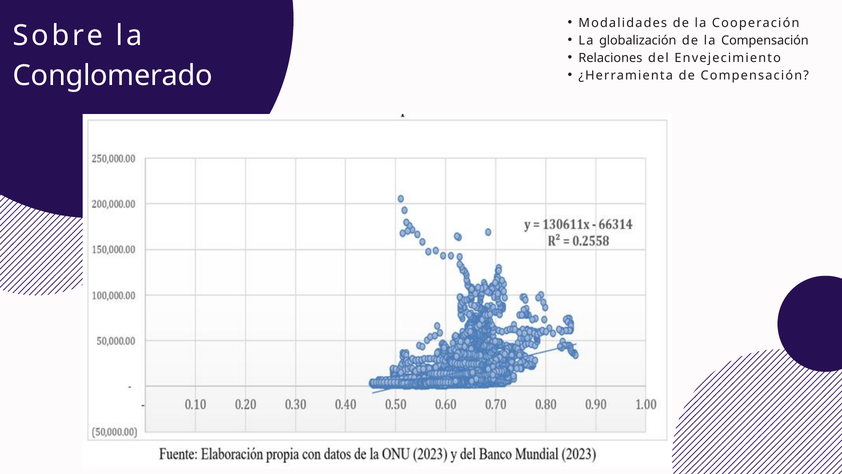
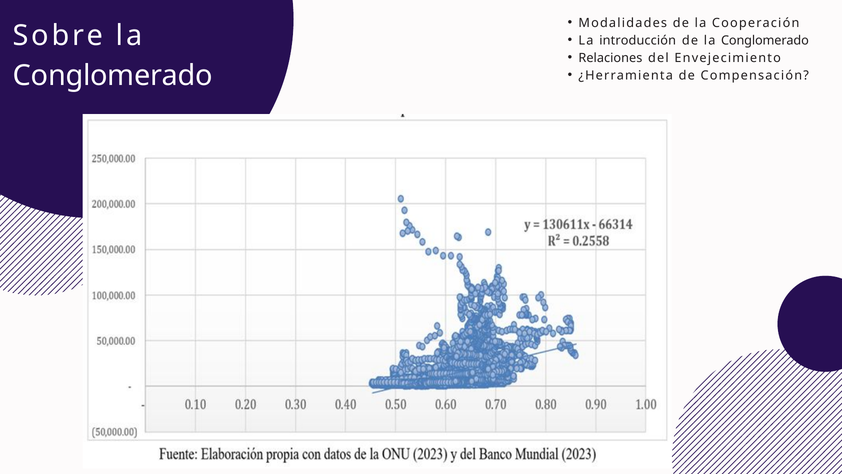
globalización: globalización -> introducción (638, 40)
de la Compensación: Compensación -> Conglomerado (765, 40)
